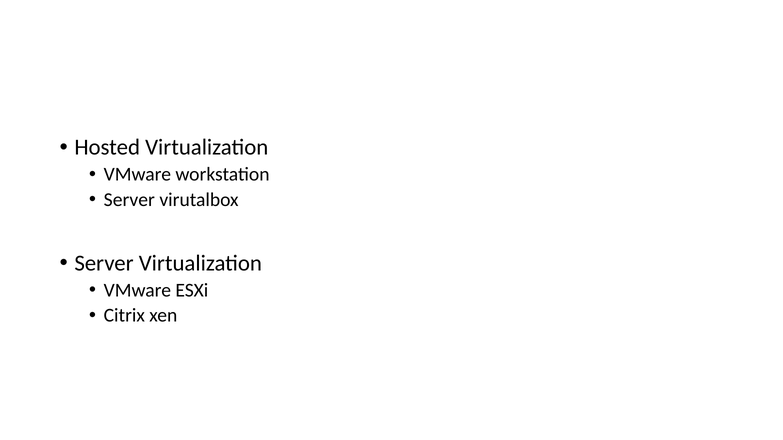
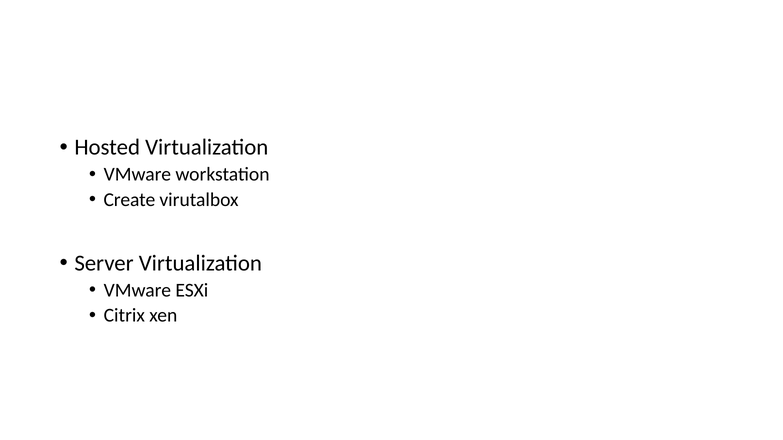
Server: Server -> Create (129, 200)
